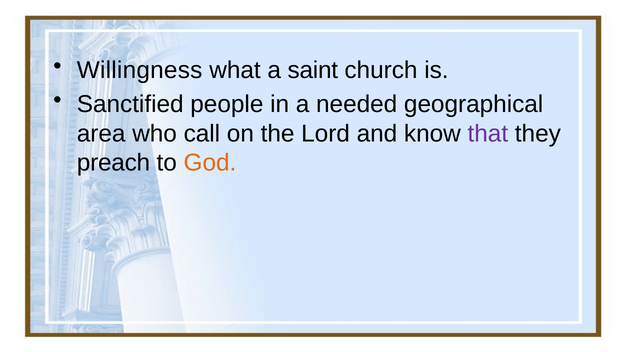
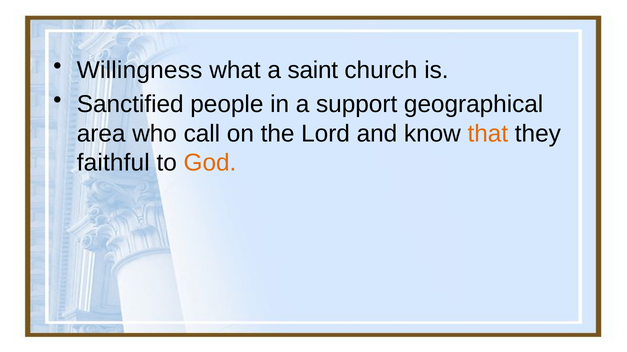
needed: needed -> support (357, 105)
that colour: purple -> orange (488, 134)
preach: preach -> faithful (113, 163)
